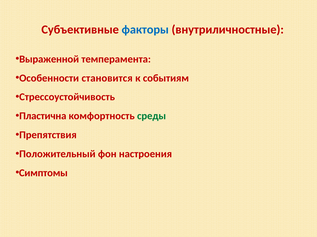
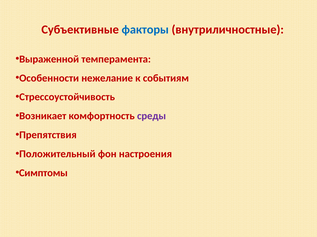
становится: становится -> нежелание (107, 78)
Пластична: Пластична -> Возникает (43, 116)
среды colour: green -> purple (152, 116)
